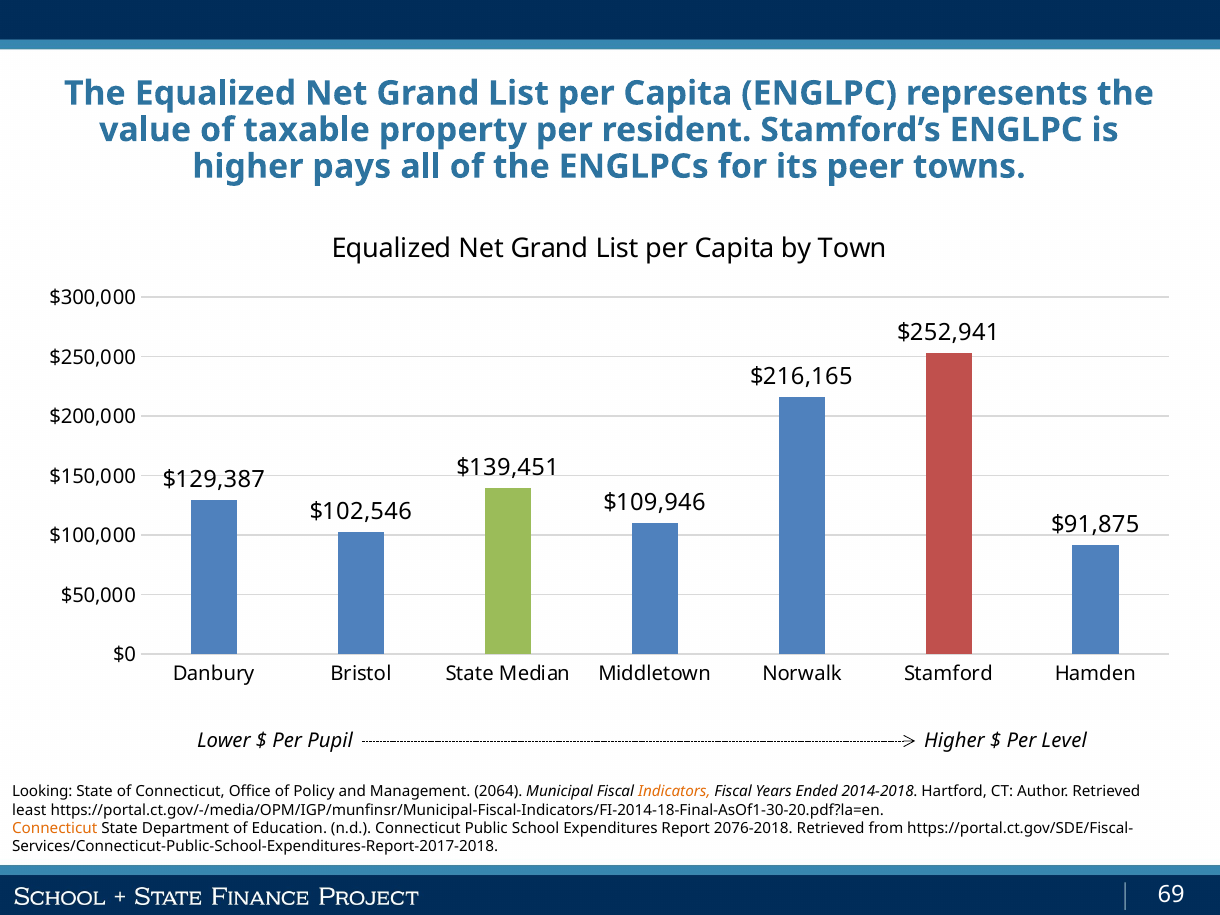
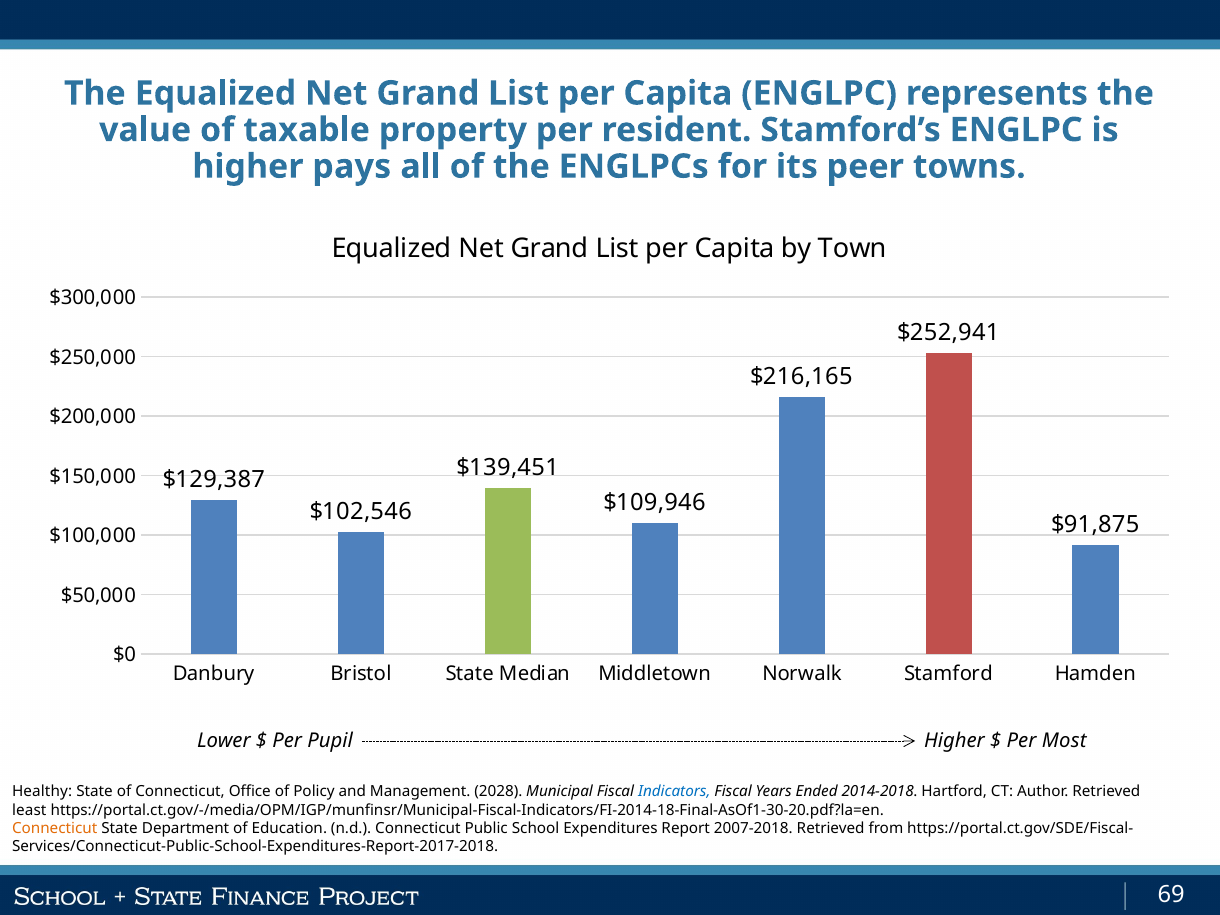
Level: Level -> Most (1064, 741)
Looking: Looking -> Healthy (42, 792)
2064: 2064 -> 2028 (498, 792)
Indicators colour: orange -> blue (674, 792)
2076-2018: 2076-2018 -> 2007-2018 (753, 828)
